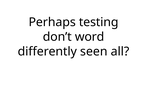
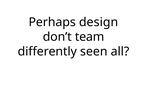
testing: testing -> design (99, 22)
word: word -> team (90, 37)
